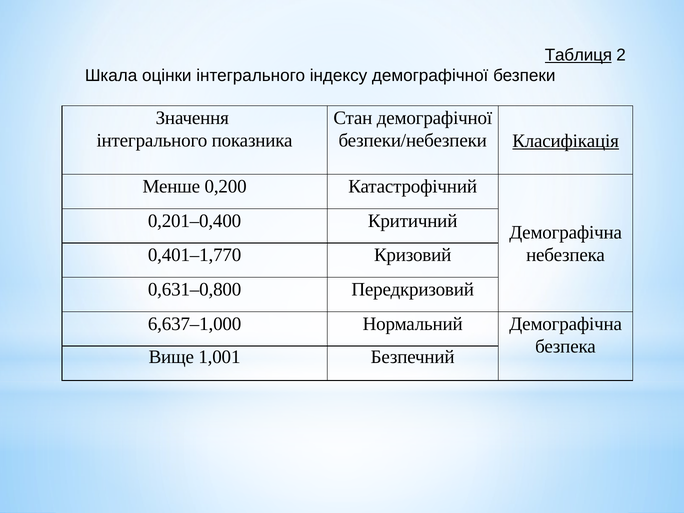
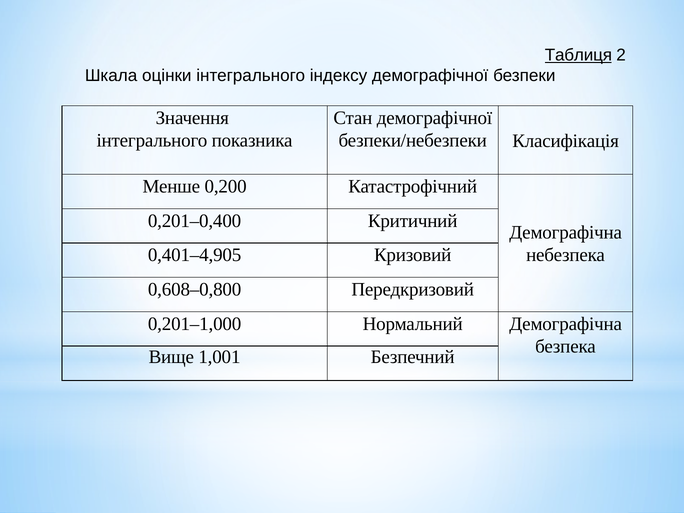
Класифікація underline: present -> none (566, 141)
0,401–1,770: 0,401–1,770 -> 0,401–4,905 (195, 255)
0,631–0,800: 0,631–0,800 -> 0,608–0,800 (195, 290)
6,637–1,000: 6,637–1,000 -> 0,201–1,000 (195, 324)
